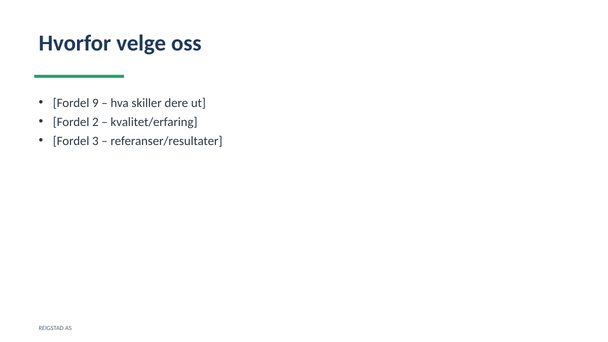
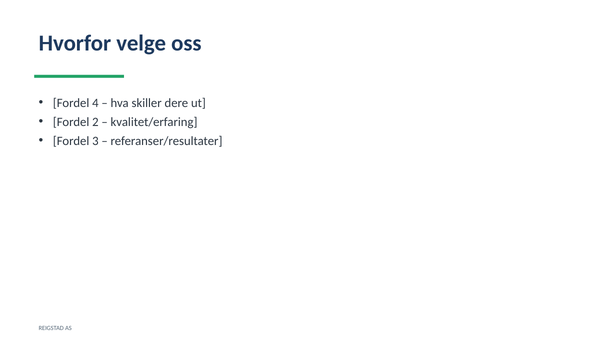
9: 9 -> 4 (95, 103)
